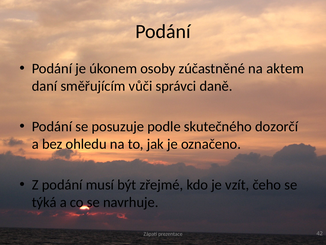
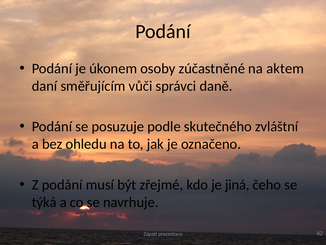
dozorčí: dozorčí -> zvláštní (277, 126)
vzít: vzít -> jiná (237, 184)
